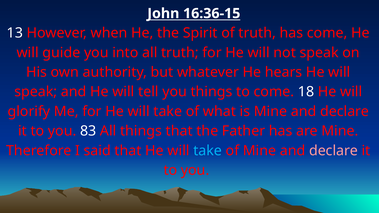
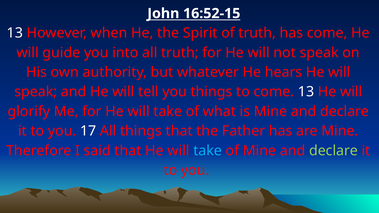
16:36-15: 16:36-15 -> 16:52-15 (212, 13)
come 18: 18 -> 13 (306, 92)
83: 83 -> 17 (88, 131)
declare colour: pink -> light green (333, 151)
